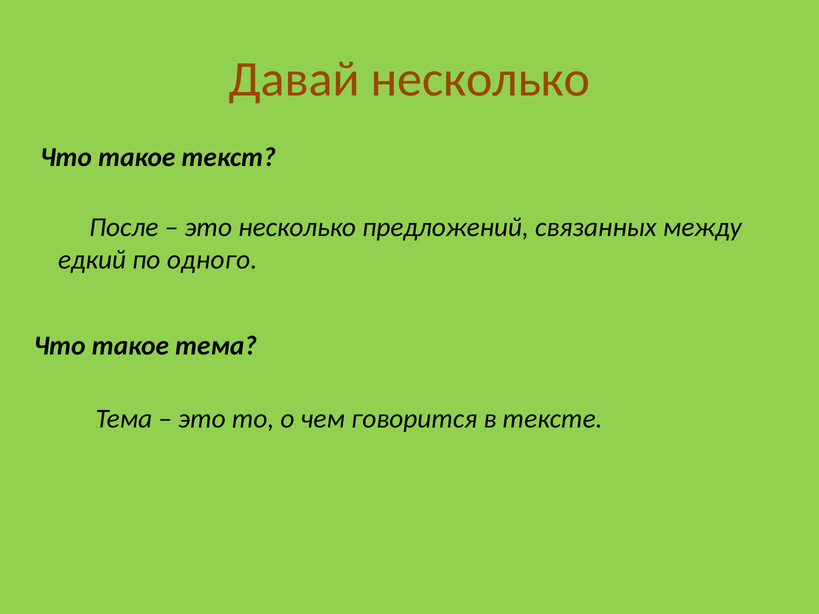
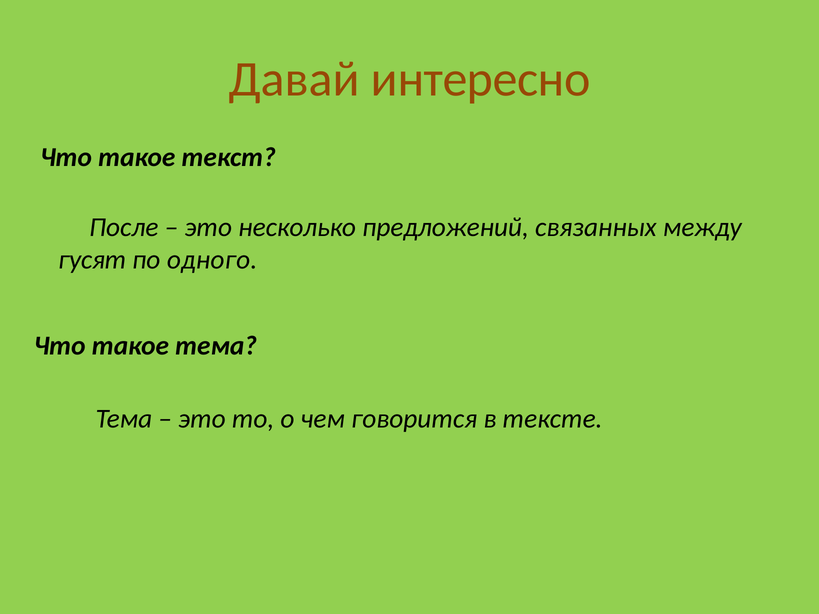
Давай несколько: несколько -> интересно (481, 79)
едкий: едкий -> гусят (92, 260)
